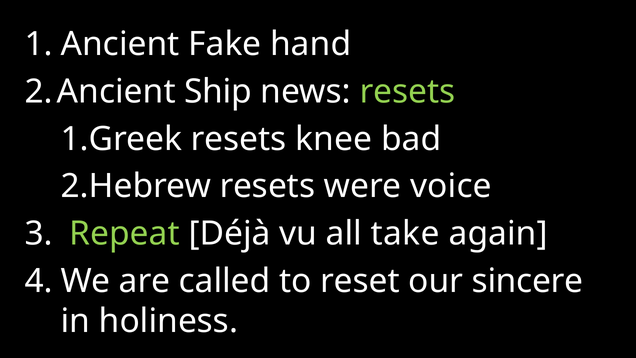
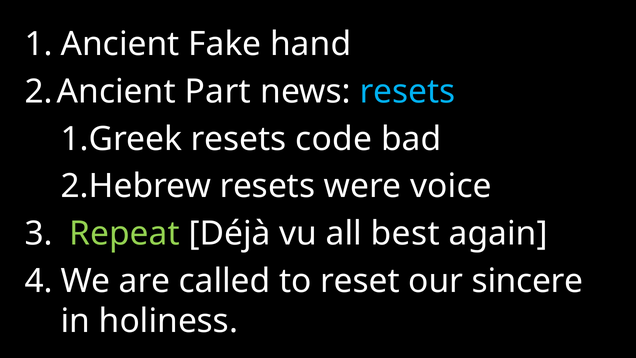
Ship: Ship -> Part (218, 92)
resets colour: light green -> light blue (407, 92)
knee: knee -> code (334, 139)
take: take -> best (405, 234)
